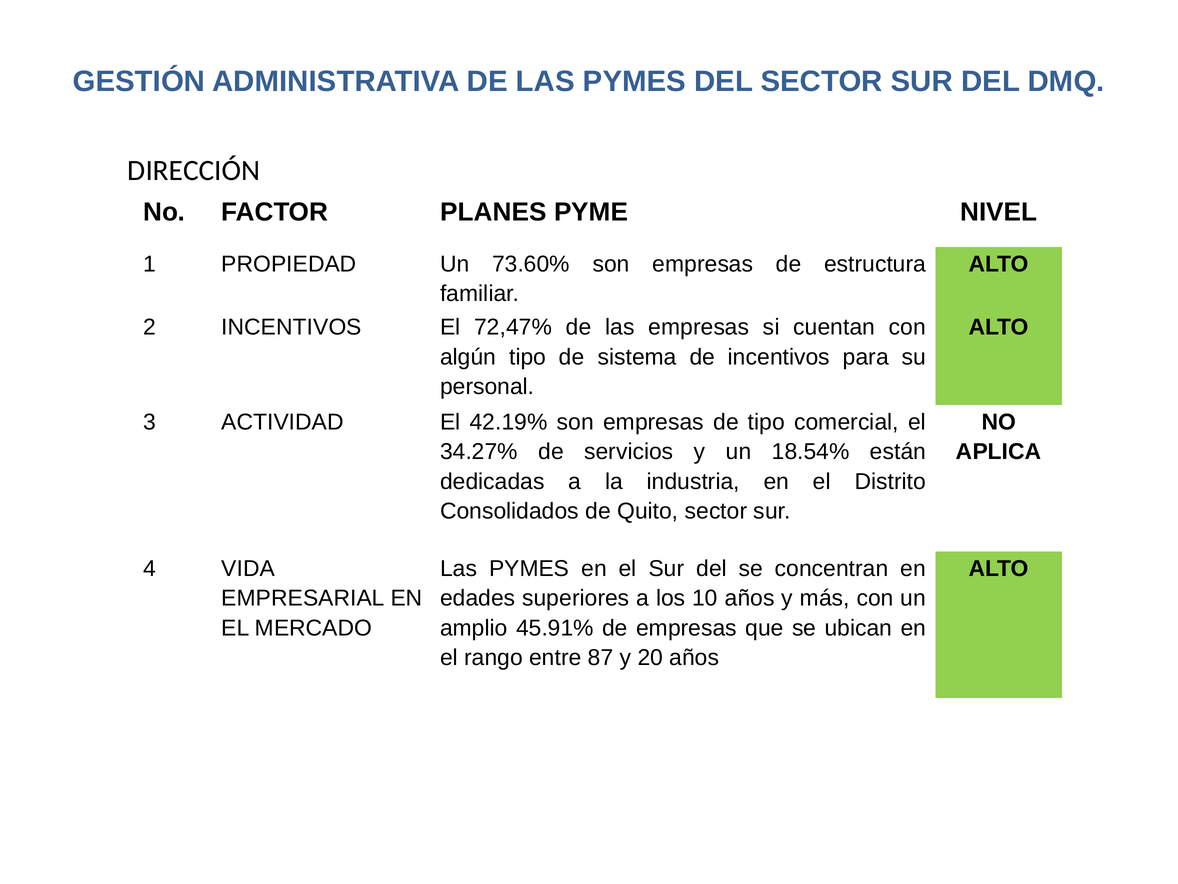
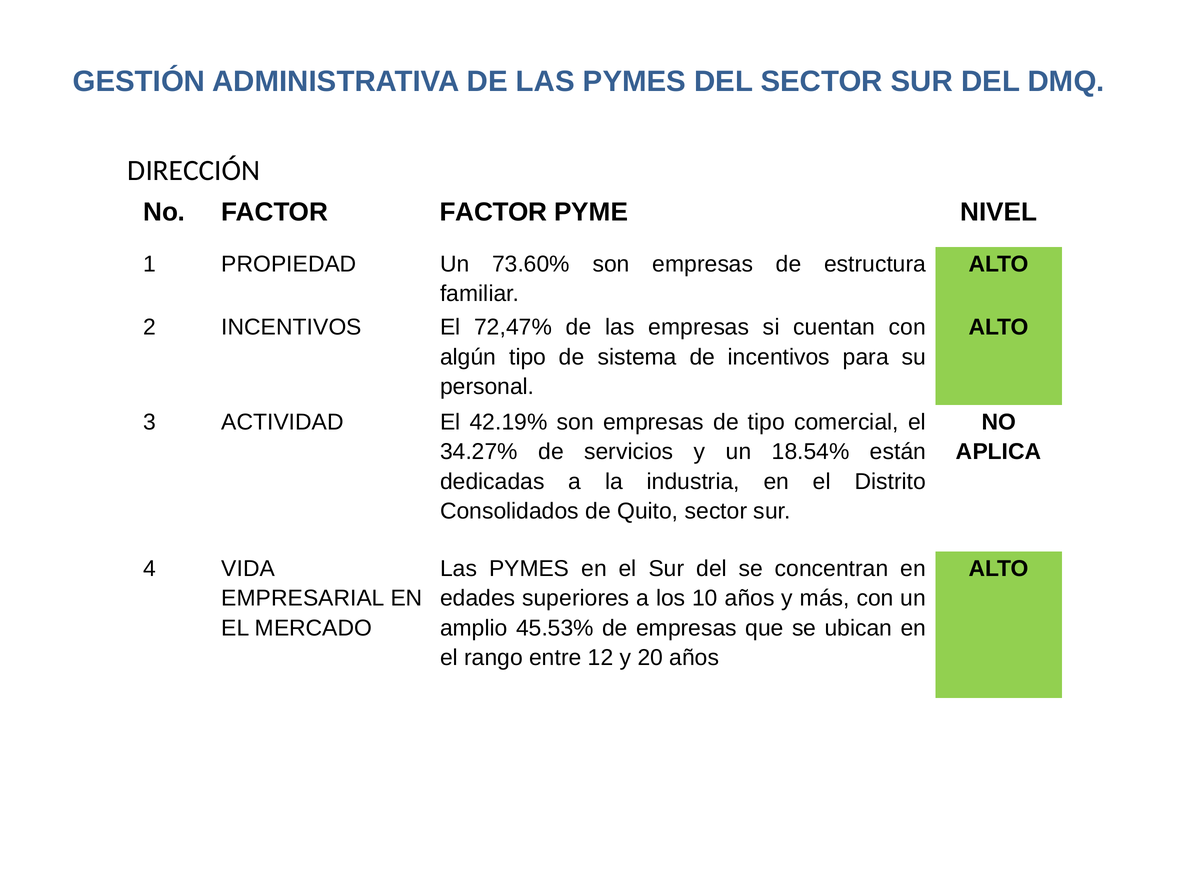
FACTOR PLANES: PLANES -> FACTOR (494, 212)
45.91%: 45.91% -> 45.53% (555, 628)
87: 87 -> 12 (601, 657)
